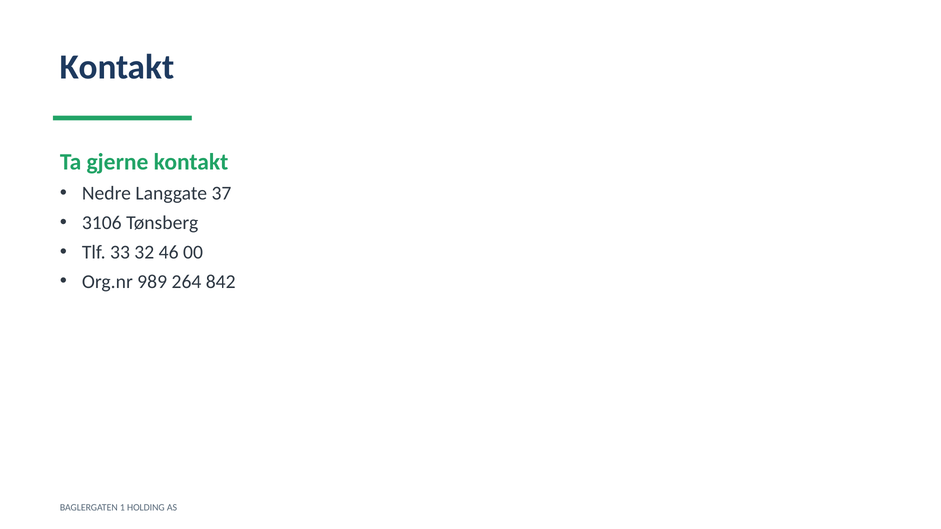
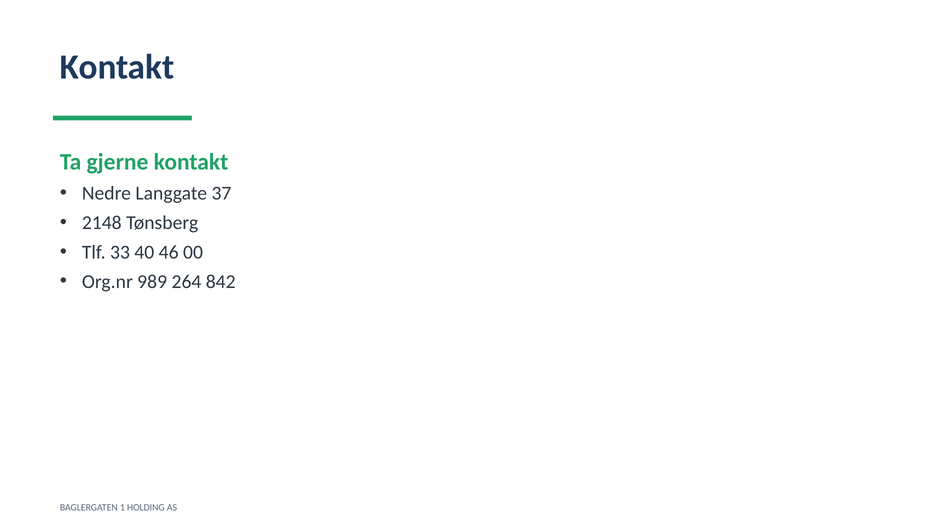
3106: 3106 -> 2148 (102, 223)
32: 32 -> 40 (144, 252)
